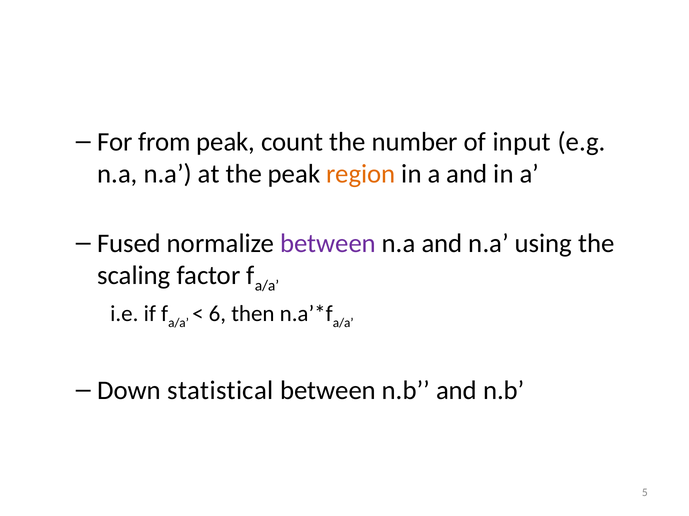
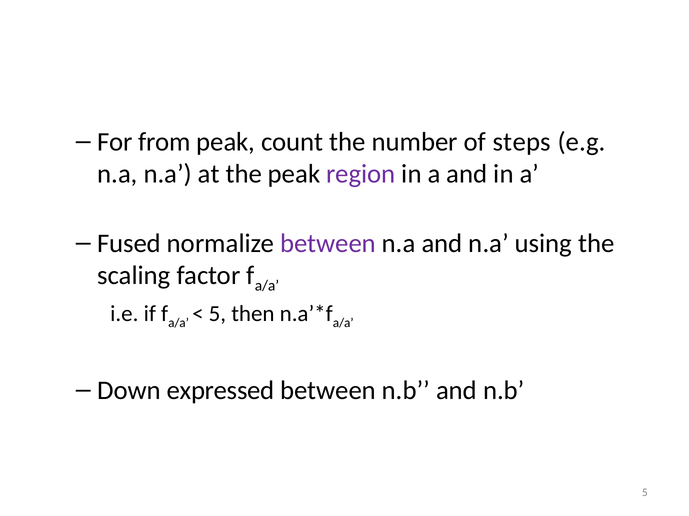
input: input -> steps (522, 142)
region colour: orange -> purple (361, 174)
6: 6 -> 5 (217, 314)
statistical: statistical -> expressed (221, 391)
